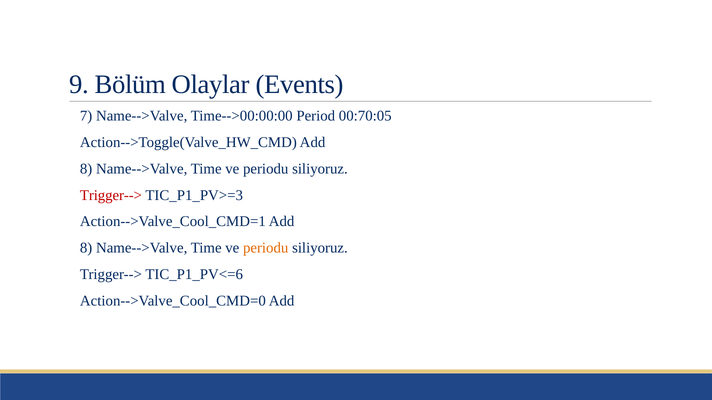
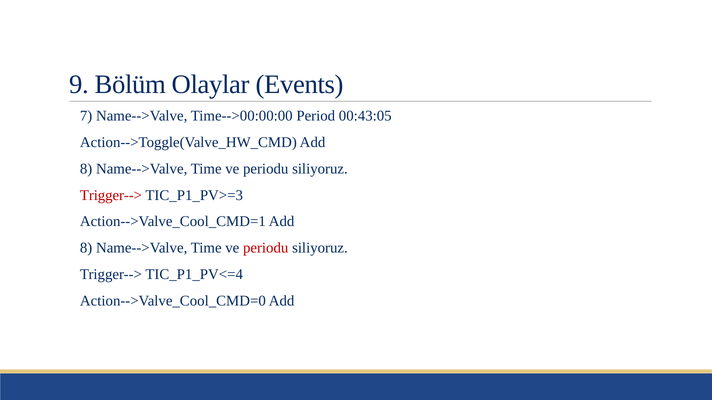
00:70:05: 00:70:05 -> 00:43:05 (365, 116)
periodu colour: orange -> red (266, 248)
TIC_P1_PV<=6: TIC_P1_PV<=6 -> TIC_P1_PV<=4 (194, 275)
